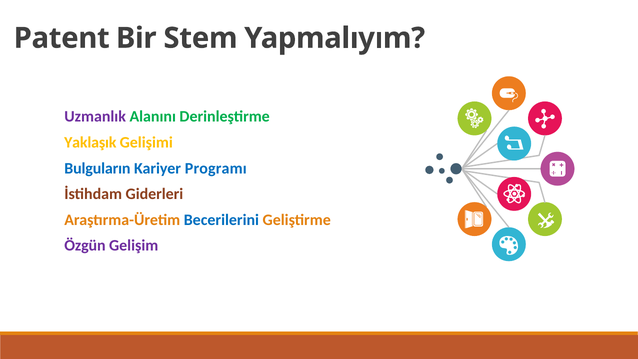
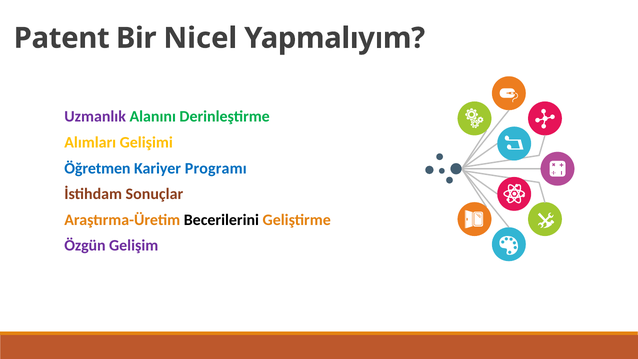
Stem: Stem -> Nicel (200, 38)
Yaklaşık: Yaklaşık -> Alımları (90, 142)
Bulguların: Bulguların -> Öğretmen (97, 168)
Giderleri: Giderleri -> Sonuçlar (154, 194)
Becerilerini colour: blue -> black (221, 220)
